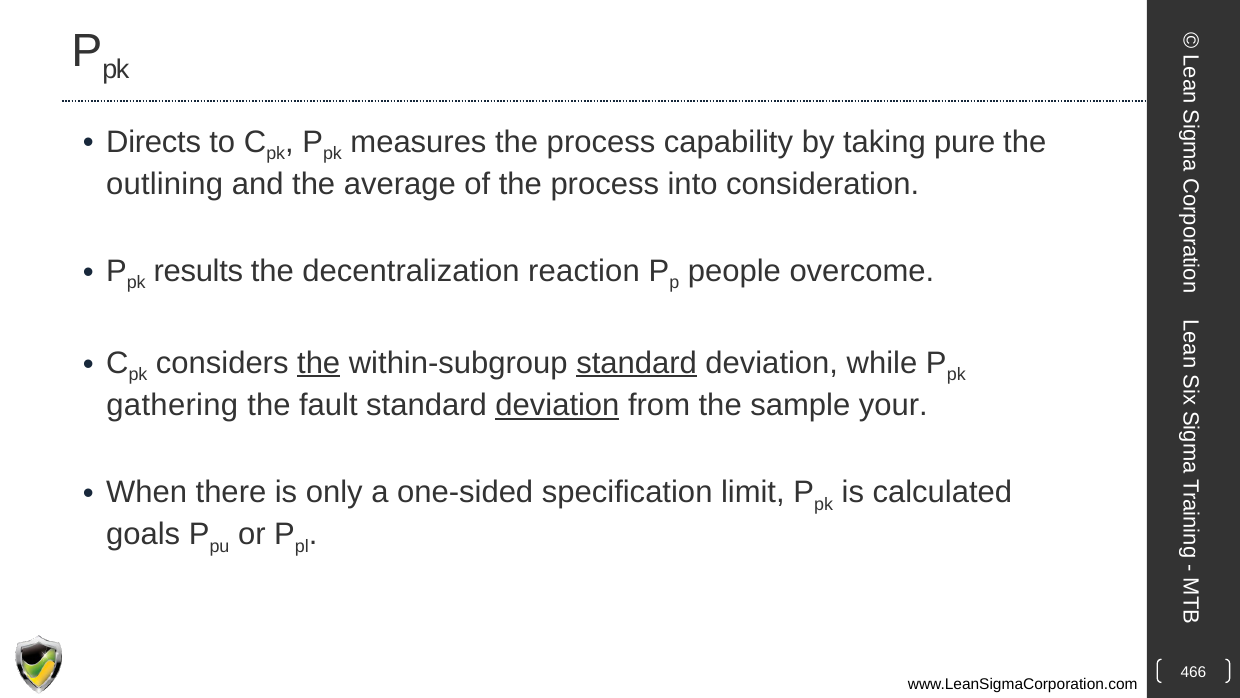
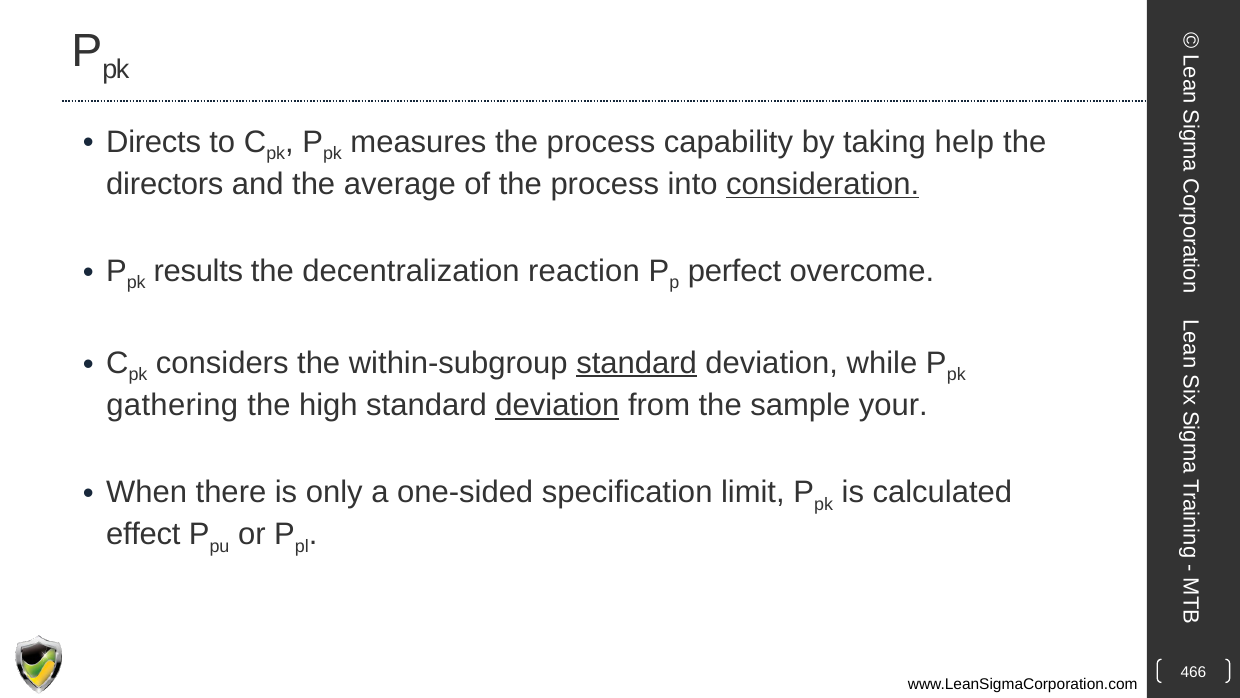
pure: pure -> help (964, 142)
outlining: outlining -> directors (165, 184)
consideration underline: none -> present (823, 184)
people: people -> perfect (735, 271)
the underline: present -> none (319, 363)
fault: fault -> high (328, 405)
goals: goals -> effect (143, 534)
